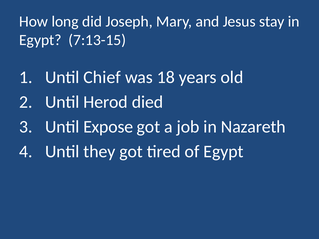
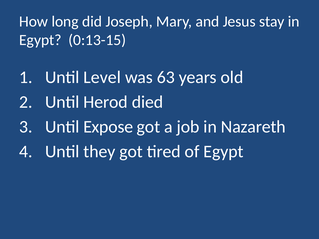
7:13-15: 7:13-15 -> 0:13-15 (97, 40)
Chief: Chief -> Level (102, 77)
18: 18 -> 63 (166, 77)
